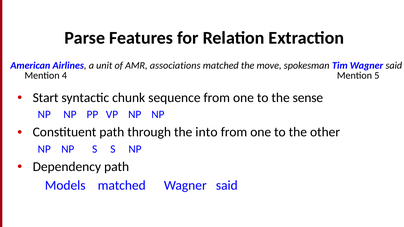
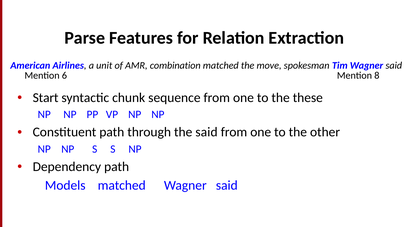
associations: associations -> combination (175, 66)
4: 4 -> 6 (64, 76)
5: 5 -> 8 (377, 76)
sense: sense -> these (308, 98)
the into: into -> said (206, 132)
